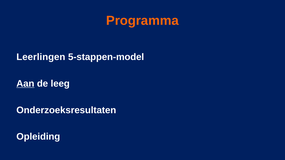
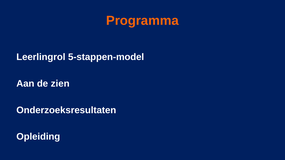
Leerlingen: Leerlingen -> Leerlingrol (41, 57)
Aan underline: present -> none (25, 84)
leeg: leeg -> zien (60, 84)
